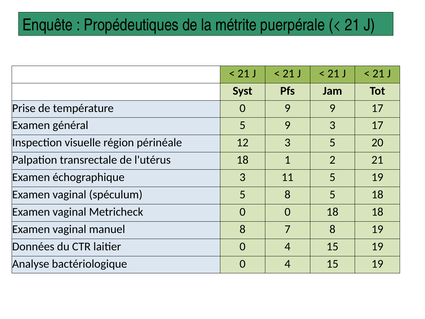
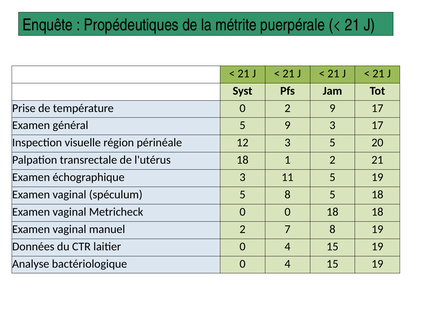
0 9: 9 -> 2 (288, 108)
manuel 8: 8 -> 2 (243, 229)
